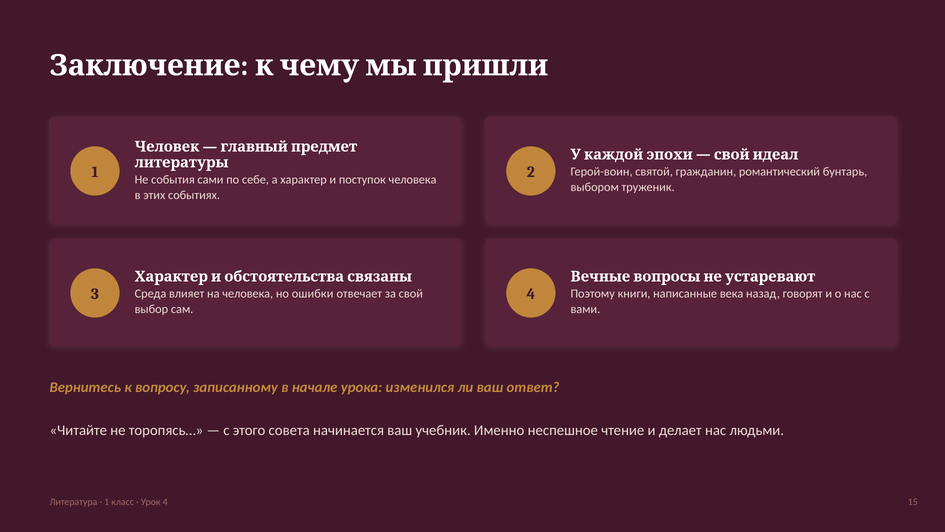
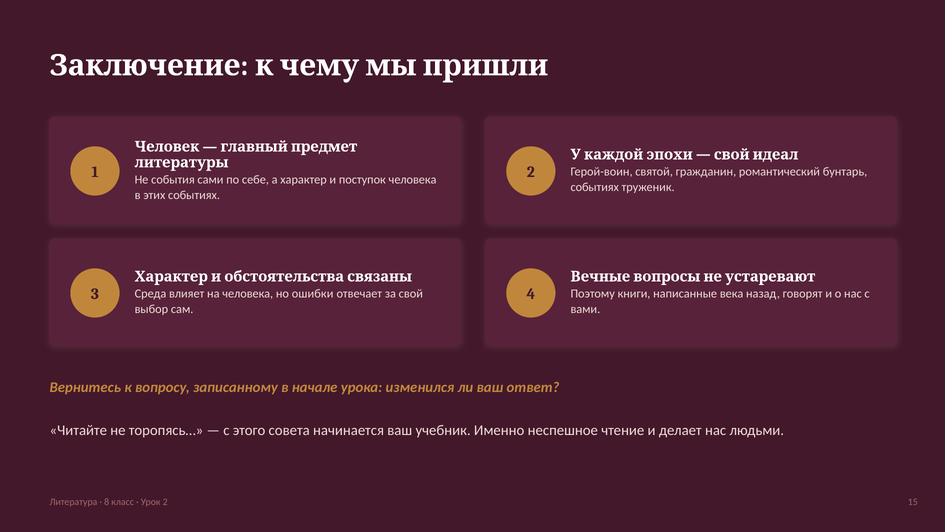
выбором: выбором -> событиях (595, 187)
1: 1 -> 8 (107, 502)
Урок 4: 4 -> 2 (165, 502)
